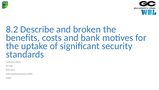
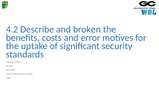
8.2: 8.2 -> 4.2 (12, 29)
bank: bank -> error (90, 37)
